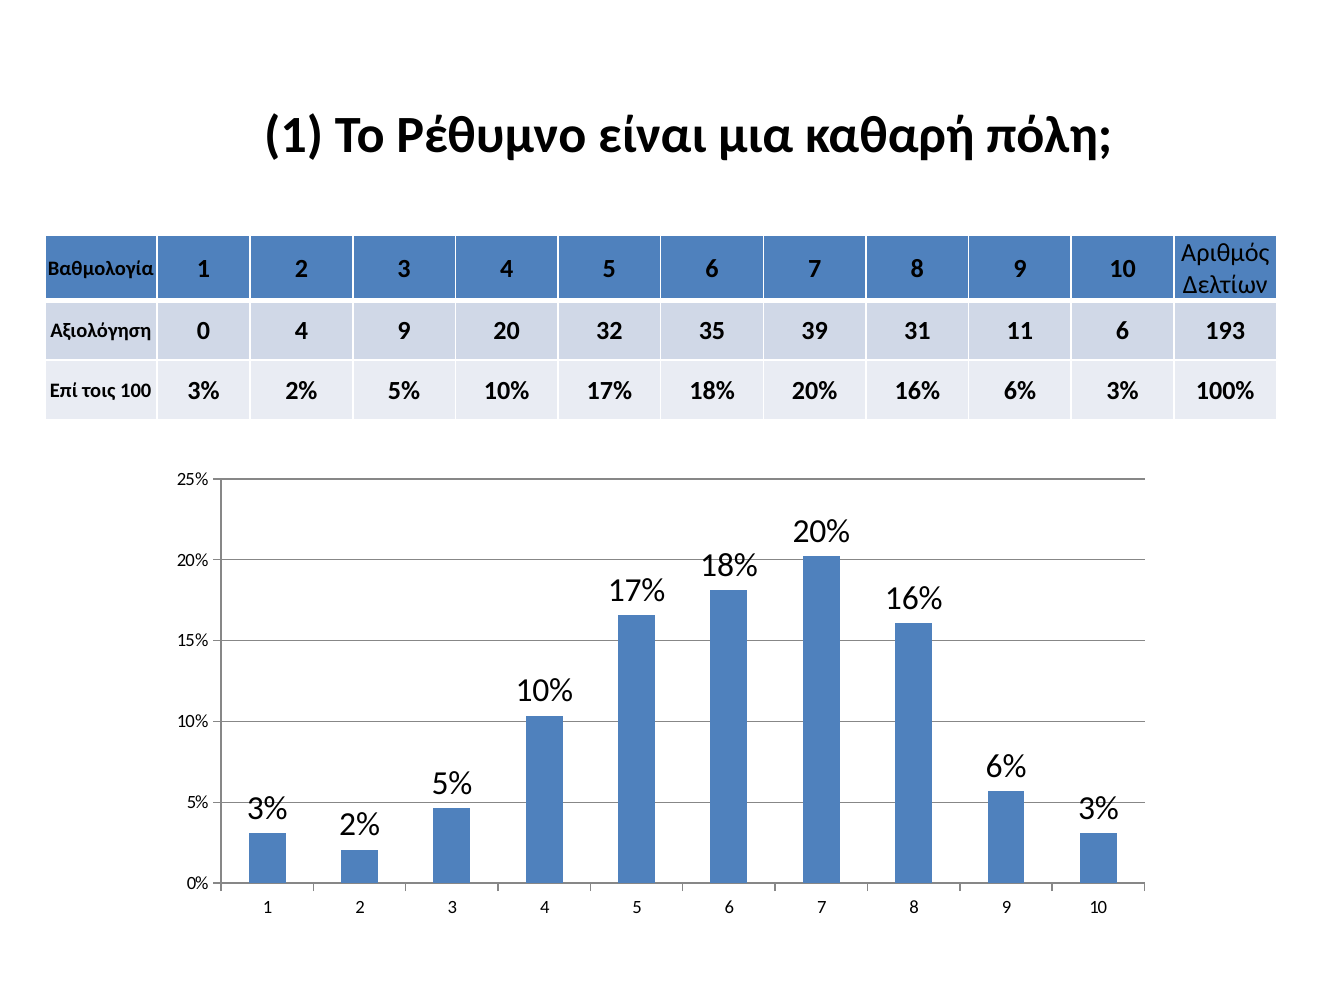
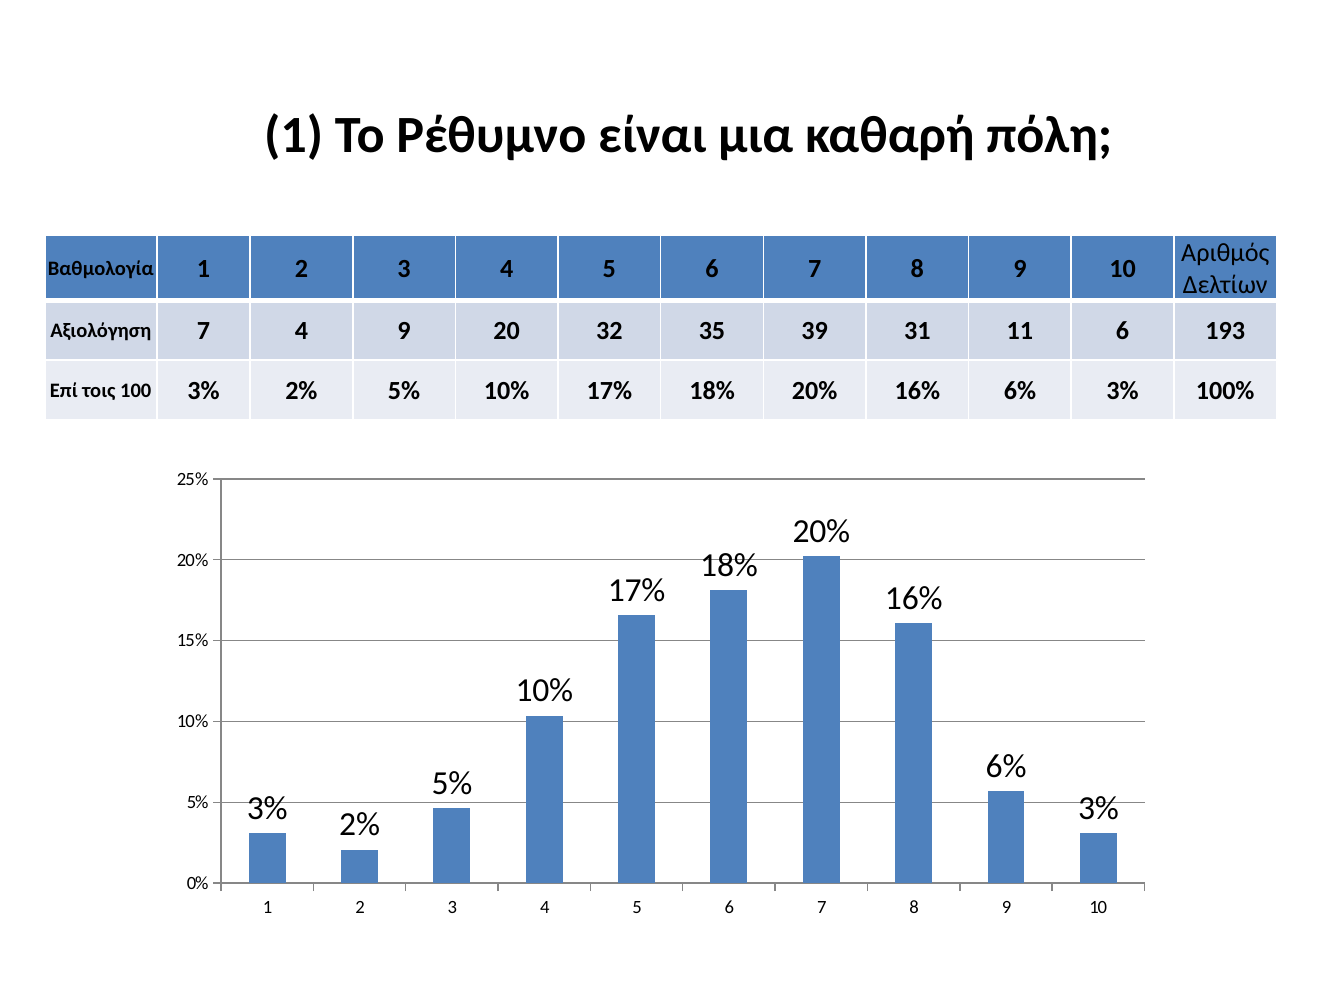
Αξιολόγηση 0: 0 -> 7 (203, 331)
